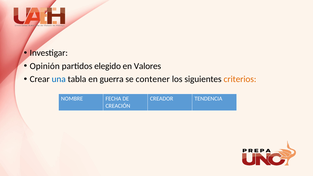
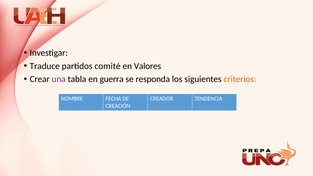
Opinión: Opinión -> Traduce (45, 66)
elegido: elegido -> comité (107, 66)
una colour: blue -> purple (59, 79)
contener: contener -> responda (153, 79)
